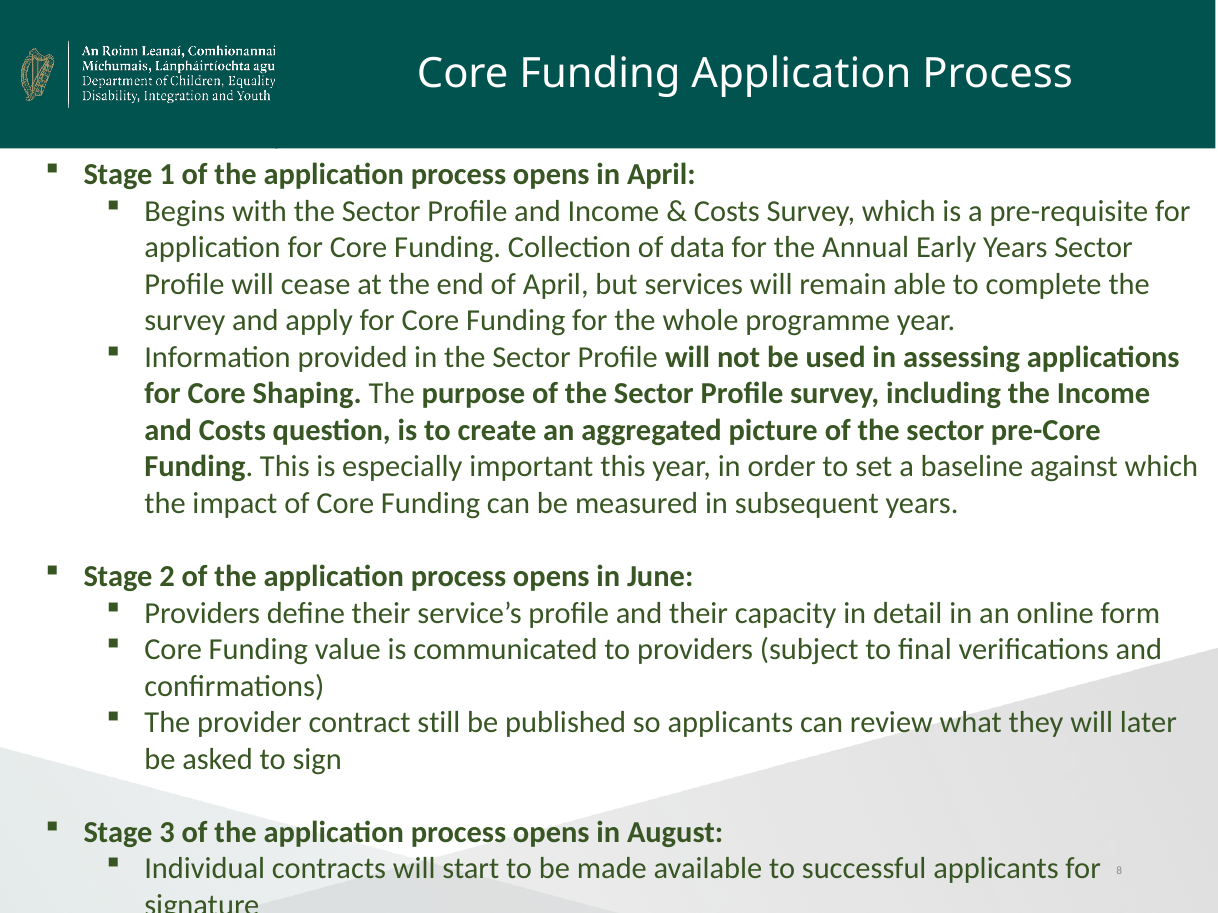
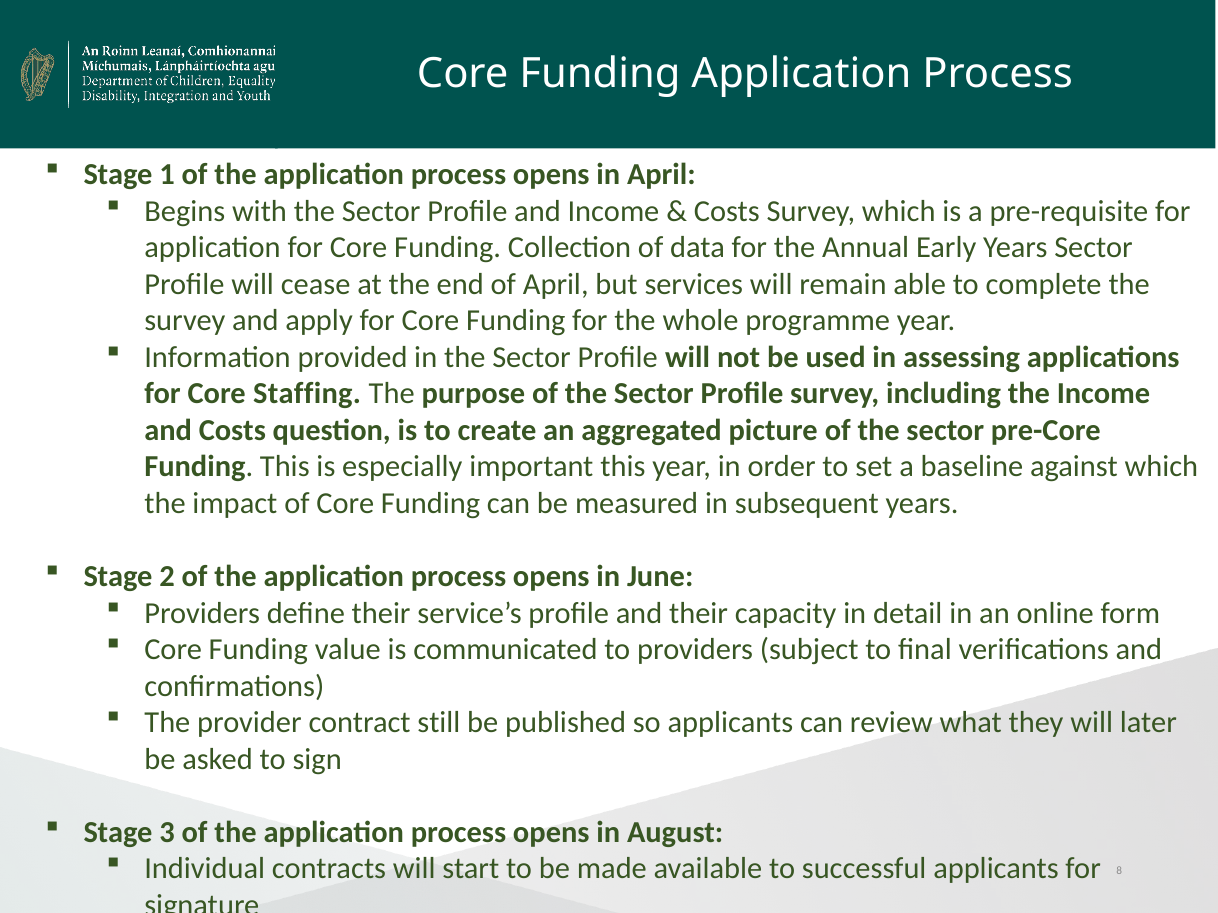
Shaping: Shaping -> Staffing (307, 394)
